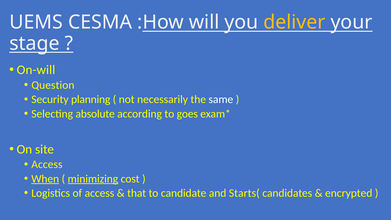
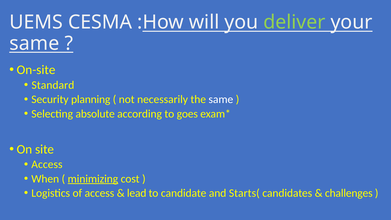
deliver colour: yellow -> light green (294, 22)
stage: stage -> same (34, 43)
On-will: On-will -> On-site (36, 70)
Question: Question -> Standard (53, 85)
When underline: present -> none (45, 179)
that: that -> lead (137, 193)
encrypted: encrypted -> challenges (349, 193)
